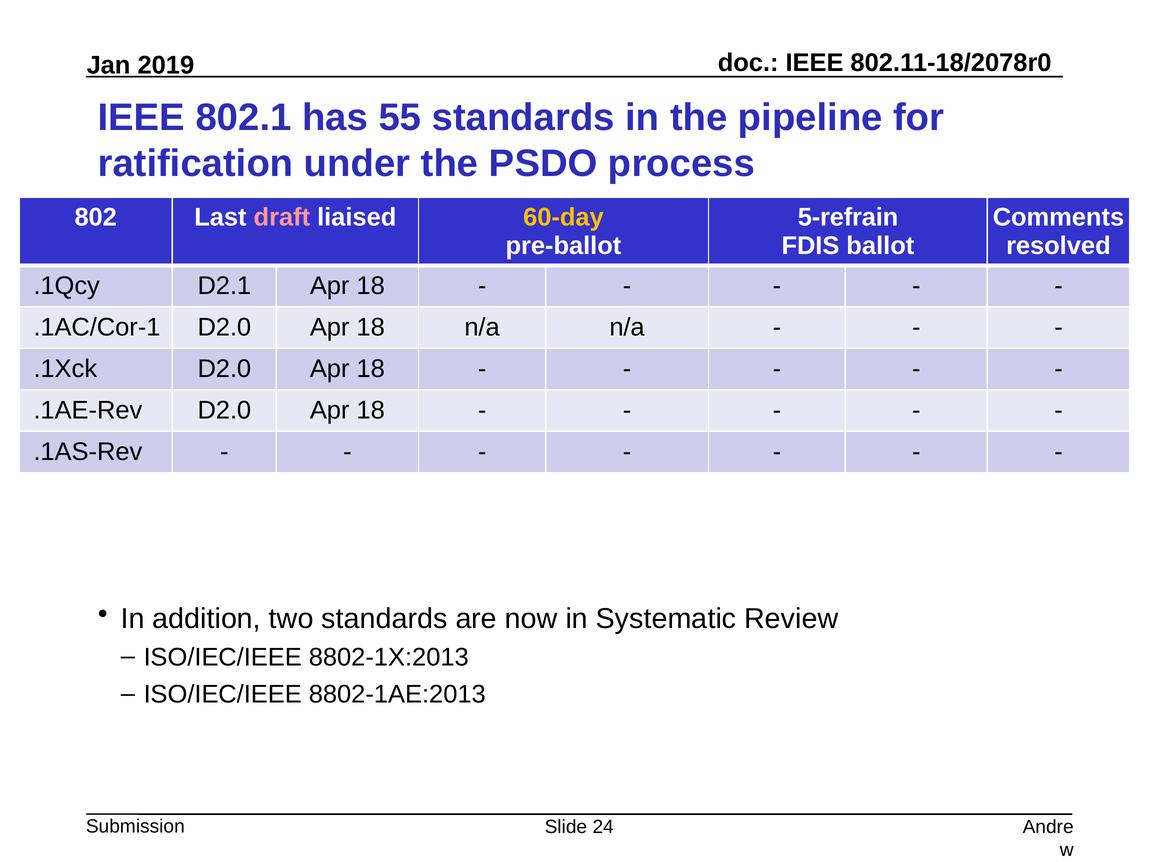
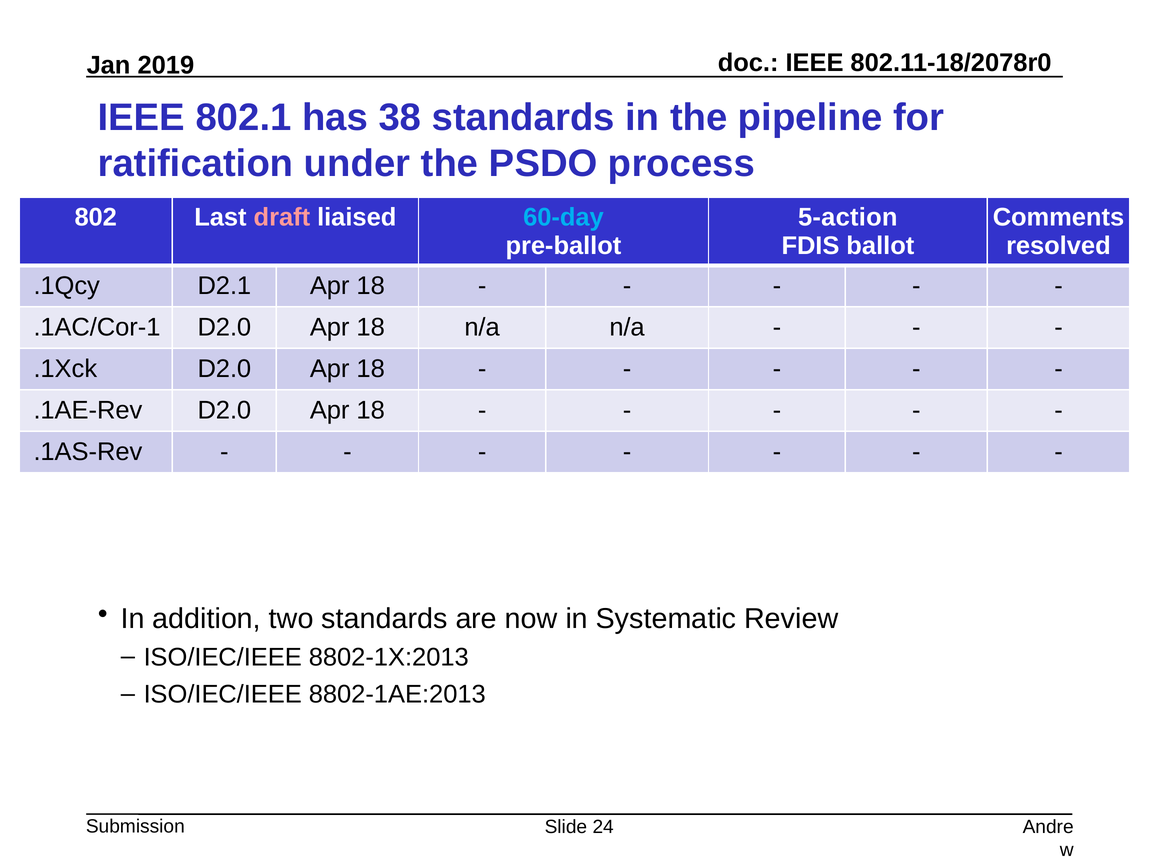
55: 55 -> 38 (400, 118)
60-day colour: yellow -> light blue (563, 217)
5-refrain: 5-refrain -> 5-action (848, 217)
